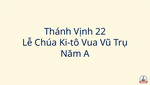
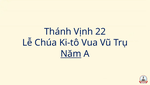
Năm underline: none -> present (71, 53)
